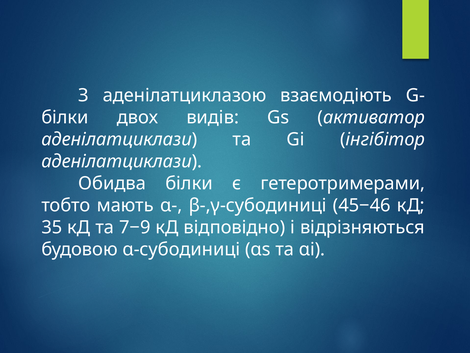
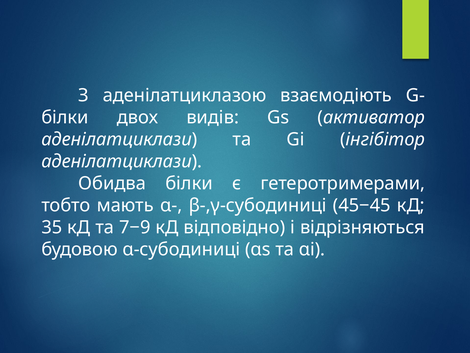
45−46: 45−46 -> 45−45 (362, 205)
